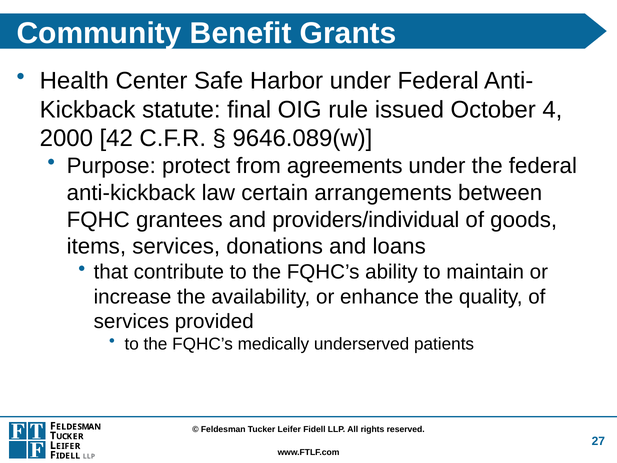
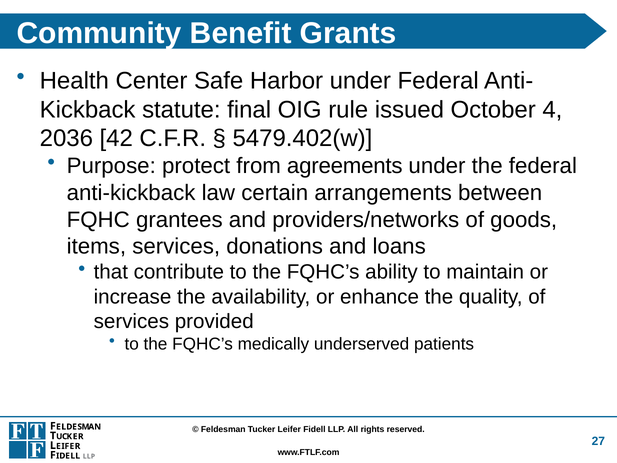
2000: 2000 -> 2036 (66, 138)
9646.089(w: 9646.089(w -> 5479.402(w (302, 138)
providers/individual: providers/individual -> providers/networks (366, 220)
